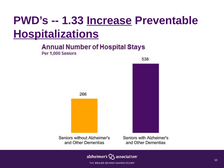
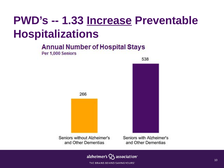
Hospitalizations underline: present -> none (56, 34)
